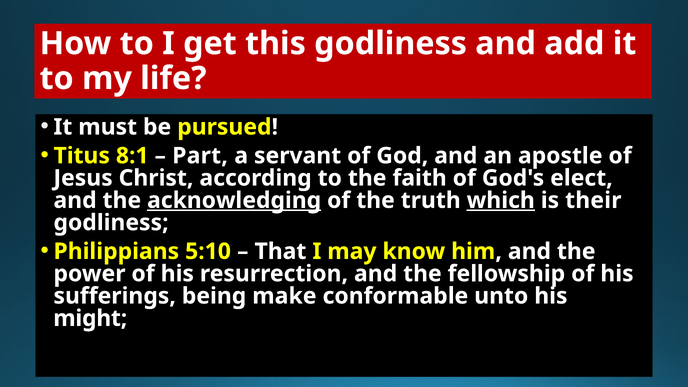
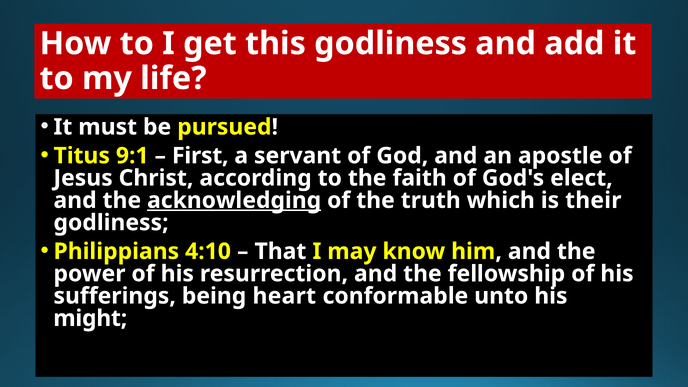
8:1: 8:1 -> 9:1 (132, 156)
Part: Part -> First (200, 156)
which underline: present -> none (501, 200)
5:10: 5:10 -> 4:10 (208, 251)
make: make -> heart (284, 296)
